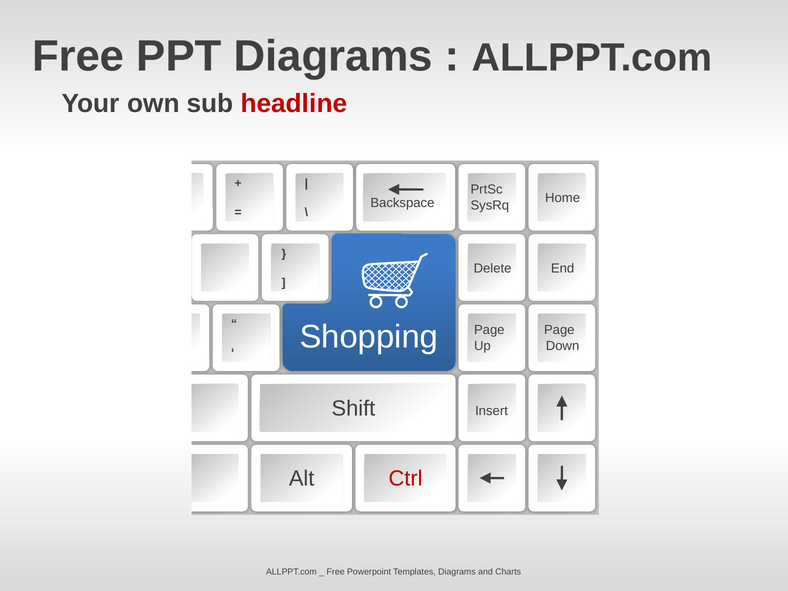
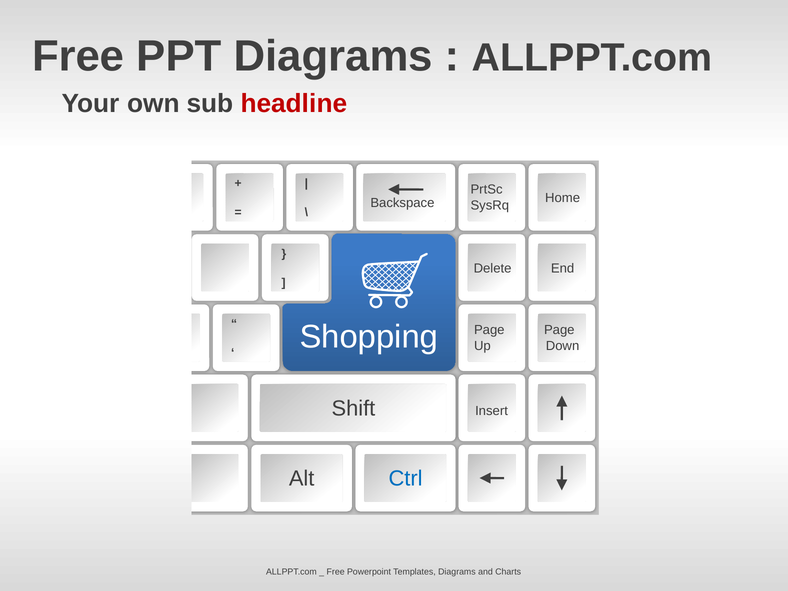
Ctrl colour: red -> blue (406, 479)
